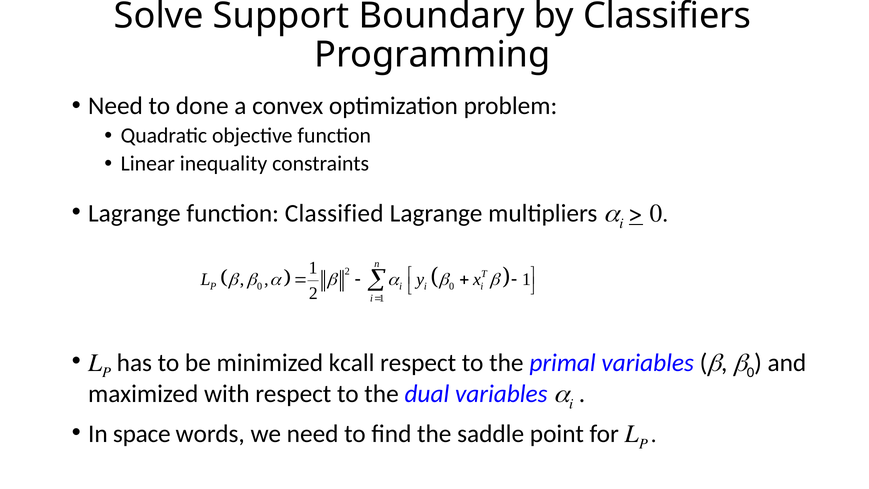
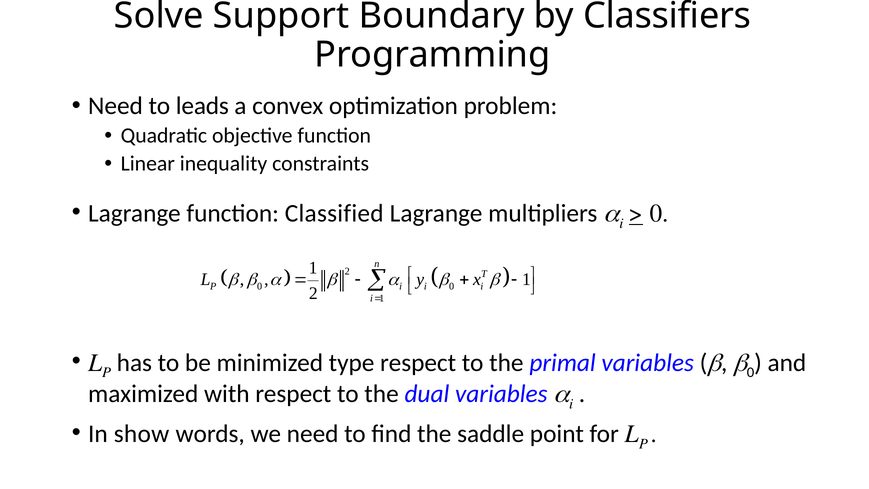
done: done -> leads (202, 106)
kcall: kcall -> type (352, 363)
space: space -> show (142, 434)
